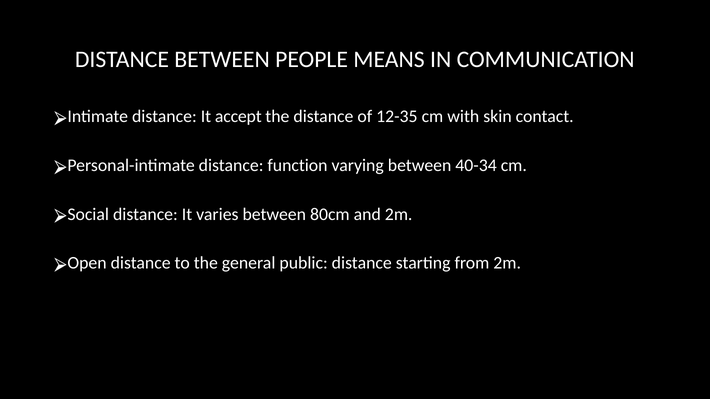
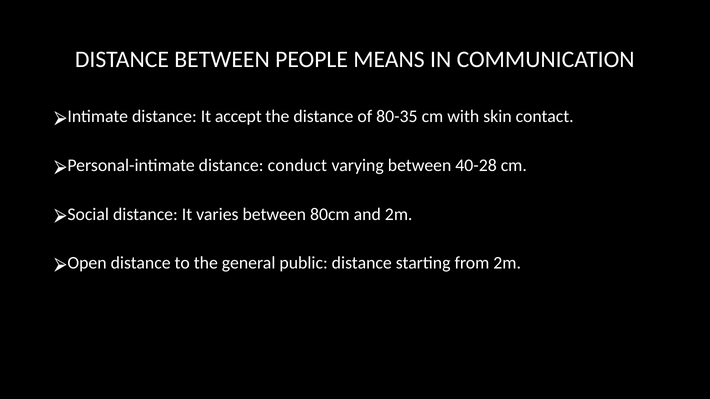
12-35: 12-35 -> 80-35 (397, 117)
function: function -> conduct (297, 166)
40-34: 40-34 -> 40-28 (476, 166)
